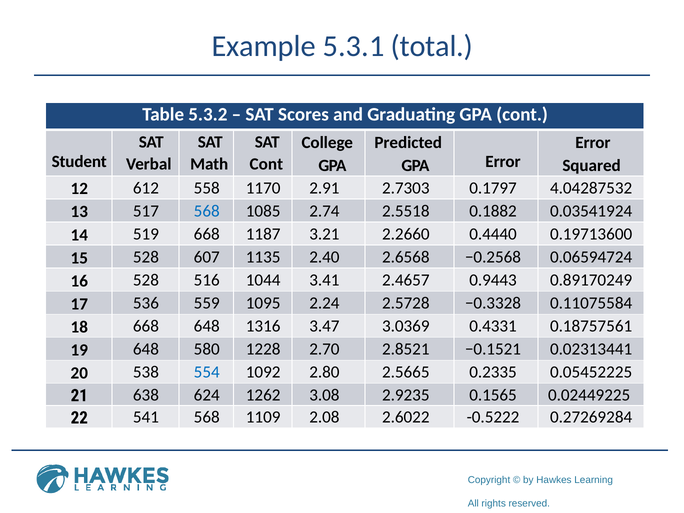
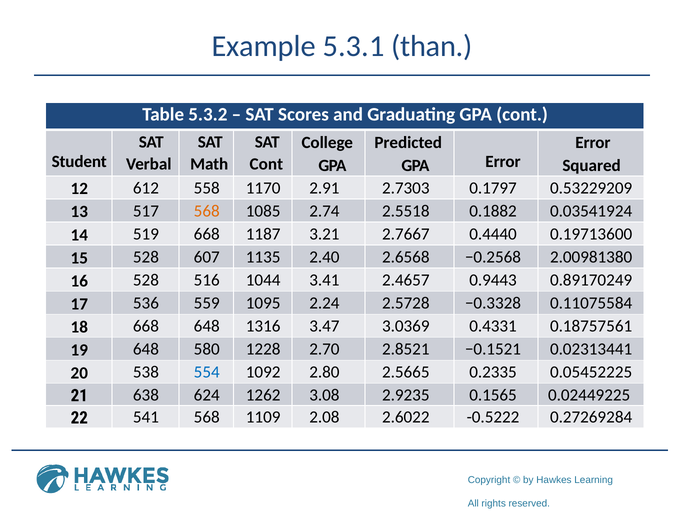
total: total -> than (432, 46)
4.04287532: 4.04287532 -> 0.53229209 (591, 188)
568 colour: blue -> orange (207, 211)
2.2660: 2.2660 -> 2.7667 (406, 234)
0.06594724: 0.06594724 -> 2.00981380 (591, 257)
